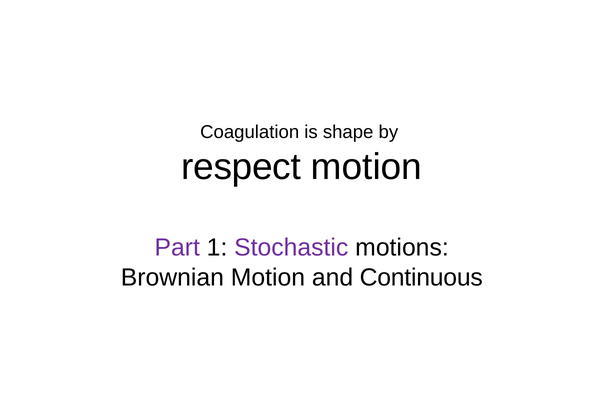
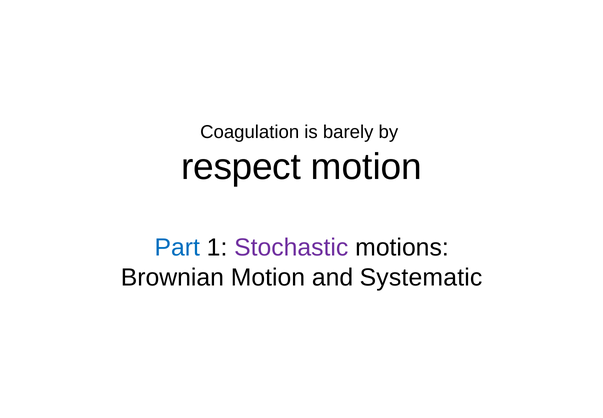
shape: shape -> barely (348, 132)
Part colour: purple -> blue (177, 247)
Continuous: Continuous -> Systematic (421, 277)
